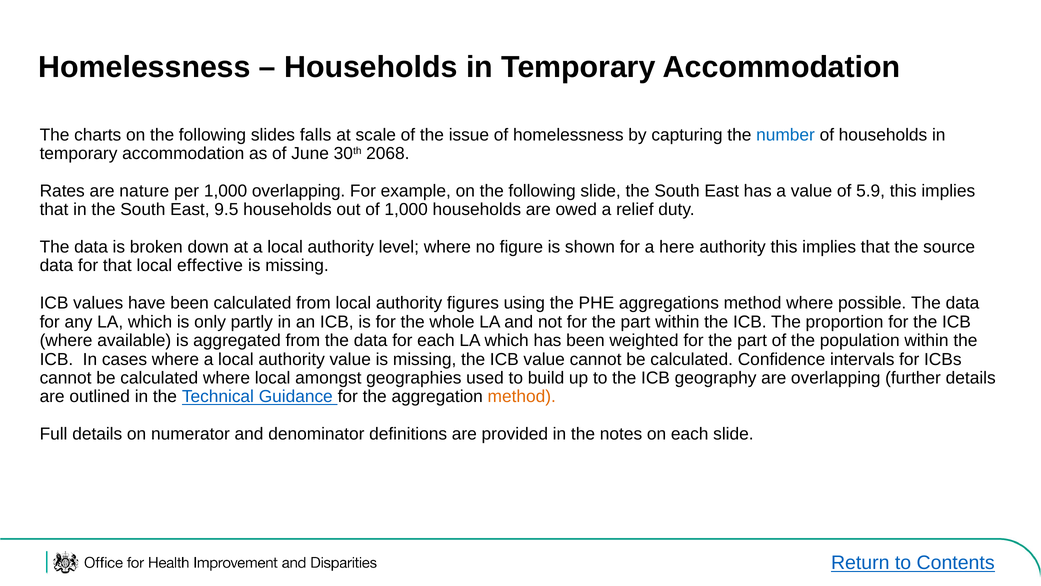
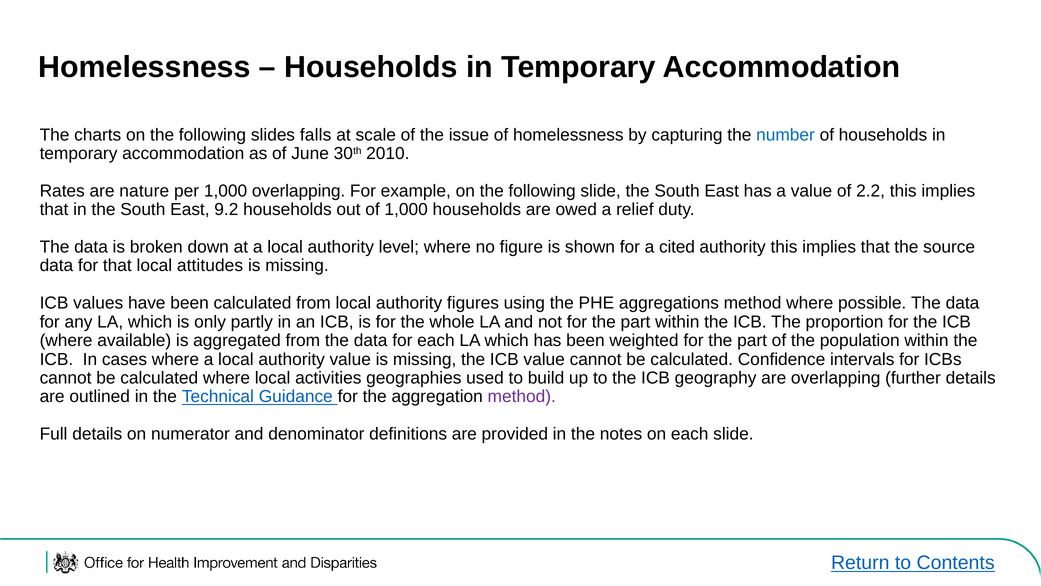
2068: 2068 -> 2010 (388, 153)
5.9: 5.9 -> 2.2 (871, 191)
9.5: 9.5 -> 9.2 (226, 210)
here: here -> cited (677, 247)
effective: effective -> attitudes (210, 266)
amongst: amongst -> activities (328, 378)
method colour: orange -> purple (522, 396)
